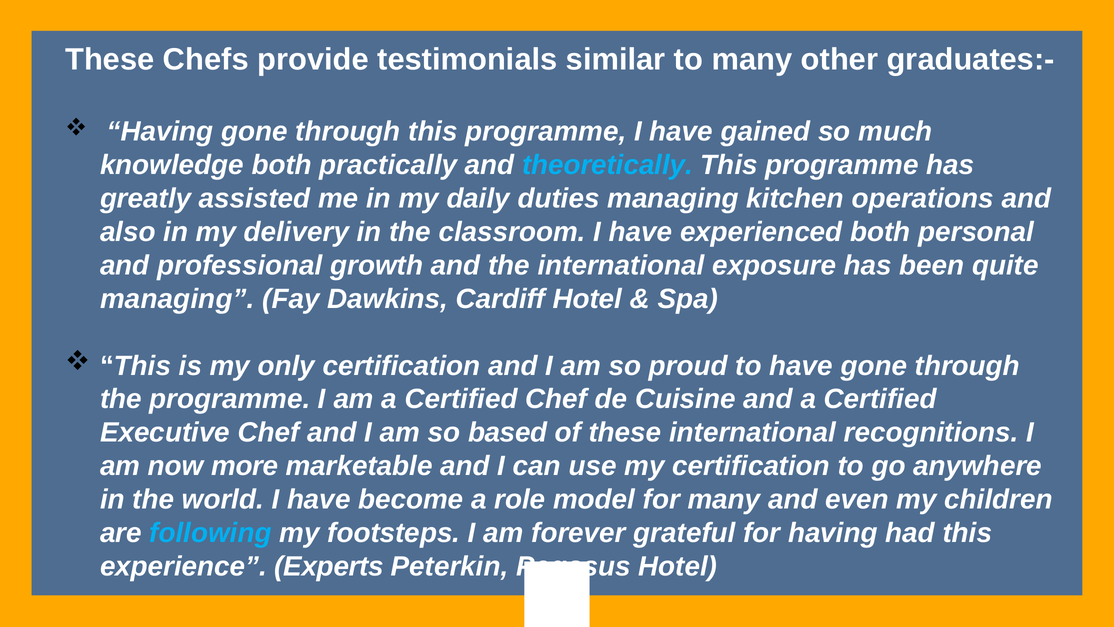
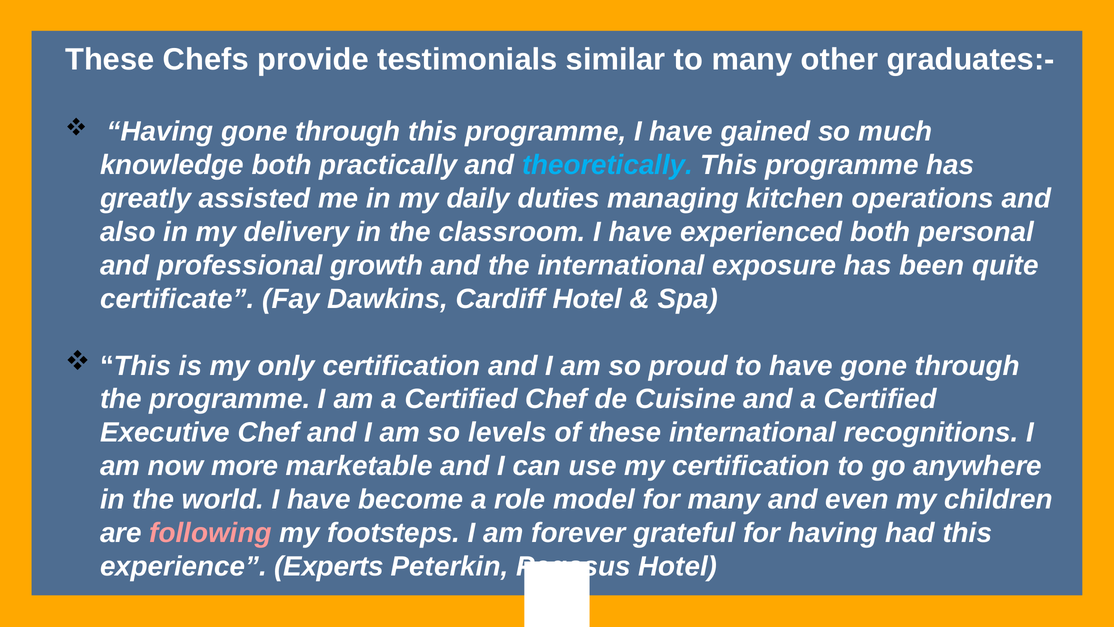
managing: managing -> certificate (177, 299)
based: based -> levels (507, 432)
following colour: light blue -> pink (211, 533)
